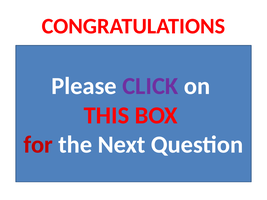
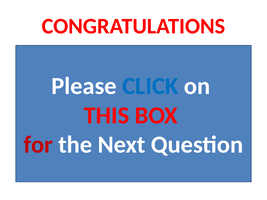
CLICK colour: purple -> blue (150, 86)
